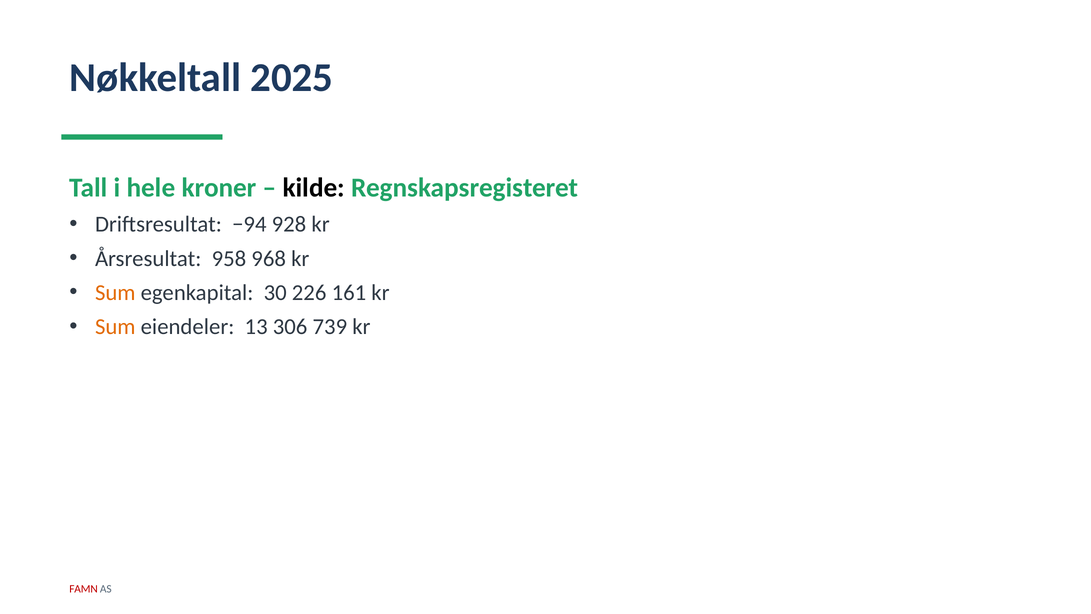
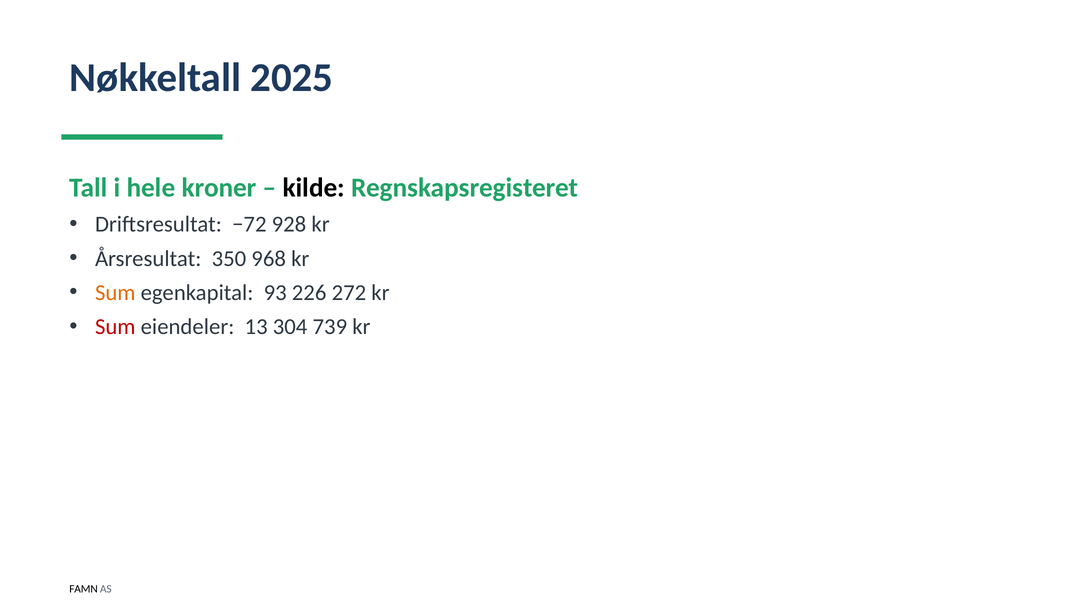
−94: −94 -> −72 (249, 224)
958: 958 -> 350 (229, 258)
30: 30 -> 93 (275, 293)
161: 161 -> 272 (349, 293)
Sum colour: orange -> red (115, 327)
306: 306 -> 304 (290, 327)
FAMN colour: red -> black (84, 589)
